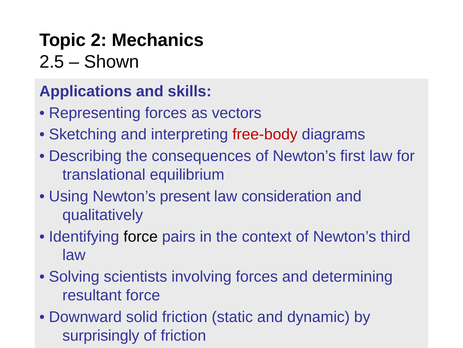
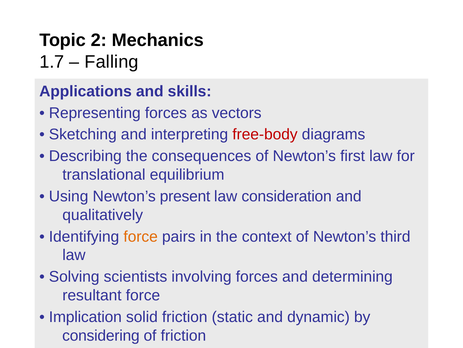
2.5: 2.5 -> 1.7 (52, 62)
Shown: Shown -> Falling (112, 62)
force colour: black -> orange (141, 236)
Downward: Downward -> Implication (85, 316)
surprisingly: surprisingly -> considering (101, 335)
